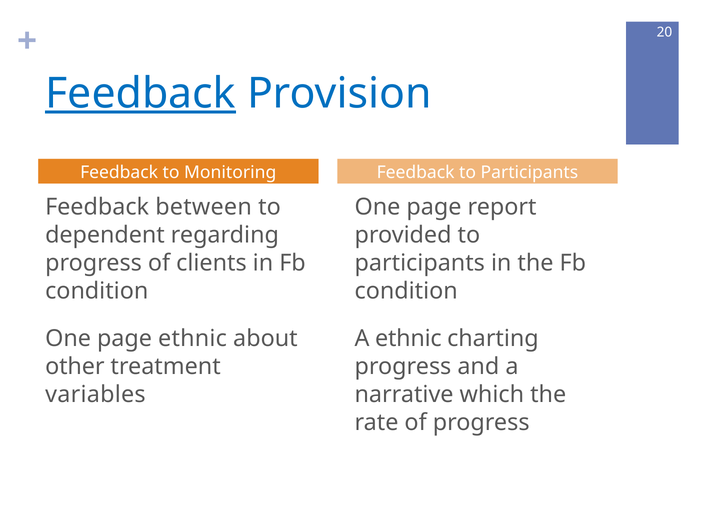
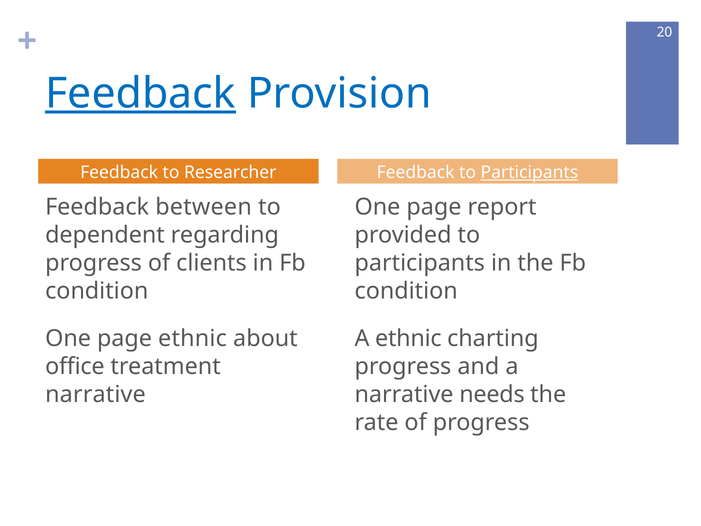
Monitoring: Monitoring -> Researcher (230, 172)
Participants underline: none -> present (529, 172)
other: other -> office (75, 366)
variables: variables -> narrative (95, 395)
which: which -> needs (492, 395)
